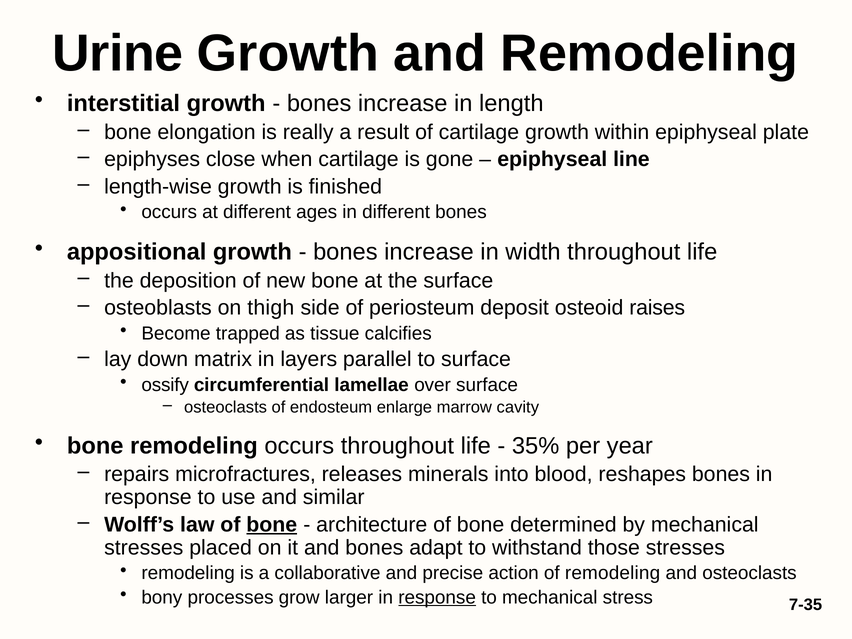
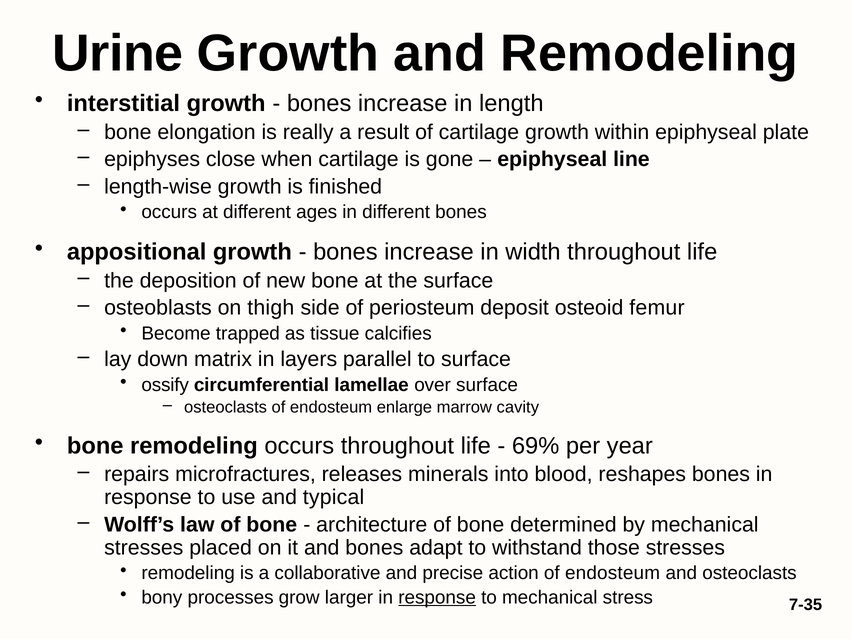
raises: raises -> femur (657, 308)
35%: 35% -> 69% (536, 446)
similar: similar -> typical (334, 497)
bone underline: present -> none (272, 525)
action of remodeling: remodeling -> endosteum (613, 573)
